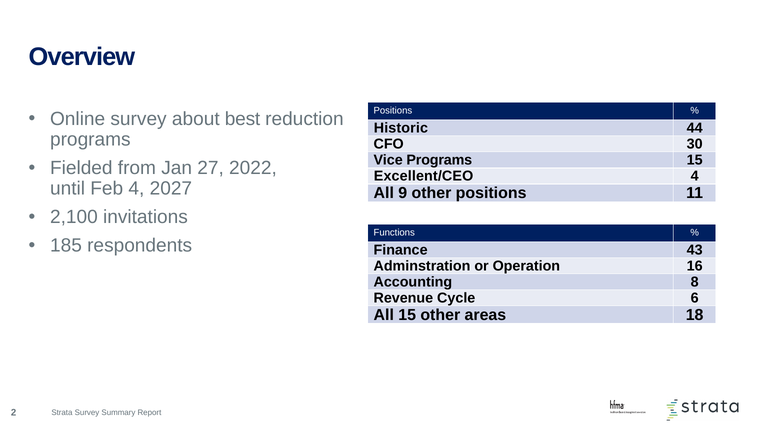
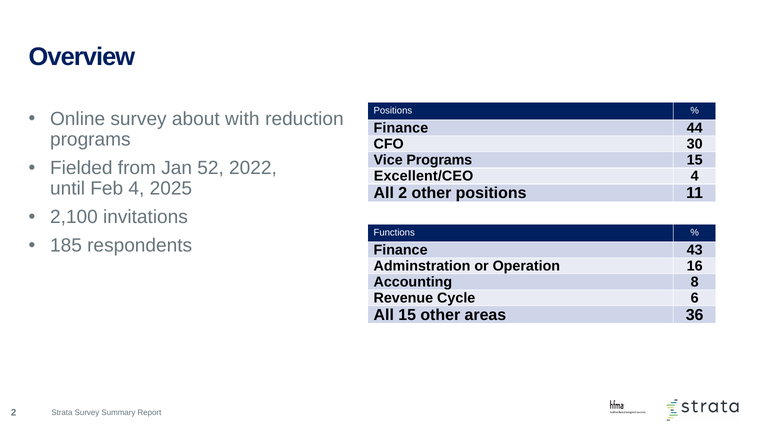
best: best -> with (242, 119)
Historic: Historic -> Finance (401, 128)
27: 27 -> 52 (211, 168)
2027: 2027 -> 2025 (171, 189)
All 9: 9 -> 2 (403, 193)
18: 18 -> 36 (695, 315)
